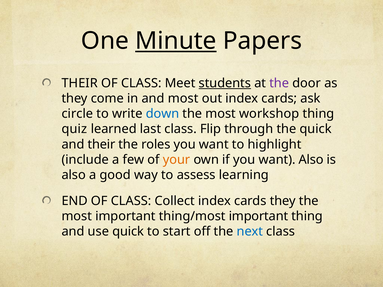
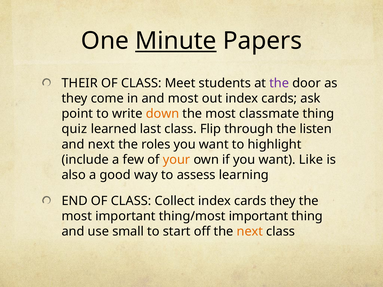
students underline: present -> none (225, 83)
circle: circle -> point (77, 114)
down colour: blue -> orange (162, 114)
workshop: workshop -> classmate (269, 114)
the quick: quick -> listen (316, 129)
and their: their -> next (101, 144)
want Also: Also -> Like (311, 160)
use quick: quick -> small (128, 232)
next colour: blue -> orange (250, 232)
